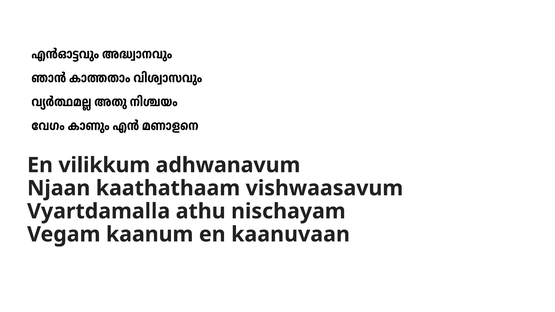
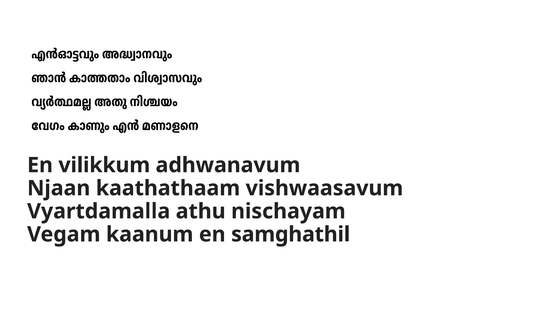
kaanuvaan: kaanuvaan -> samghathil (291, 235)
